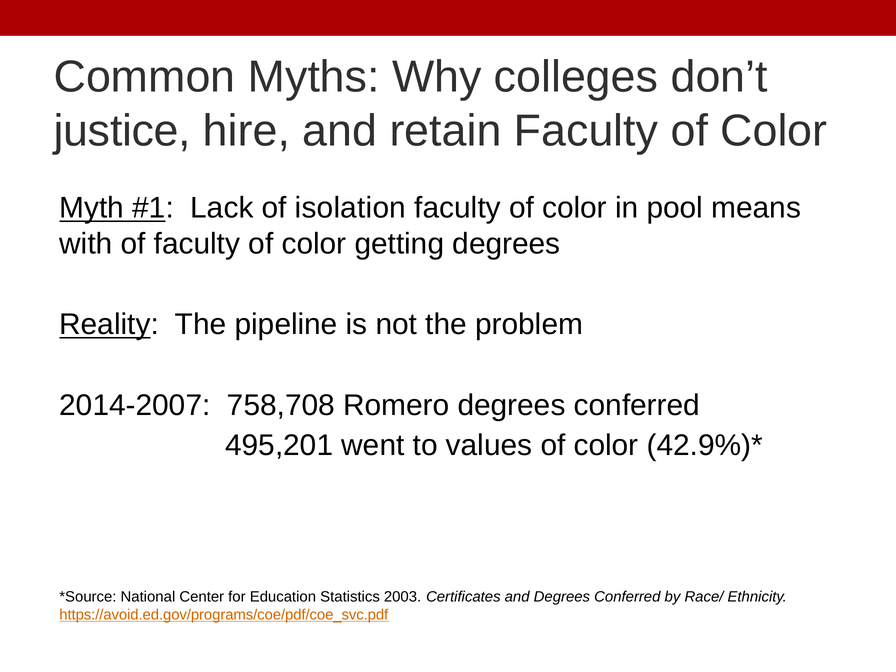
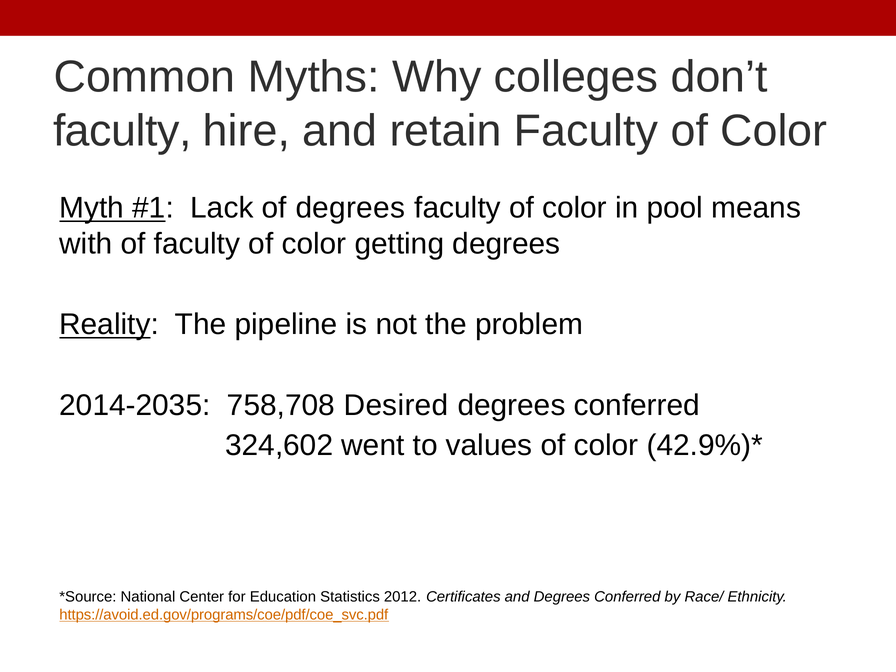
justice: justice -> faculty (122, 131)
of isolation: isolation -> degrees (350, 208)
2014-2007: 2014-2007 -> 2014-2035 (135, 405)
Romero: Romero -> Desired (396, 405)
495,201: 495,201 -> 324,602 (279, 446)
2003: 2003 -> 2012 (403, 597)
